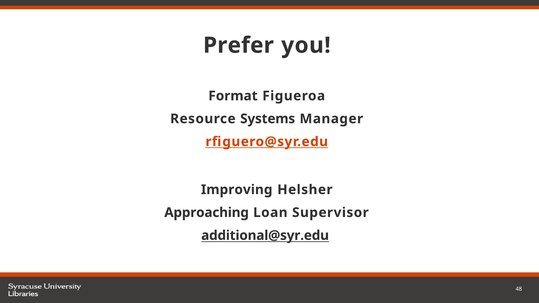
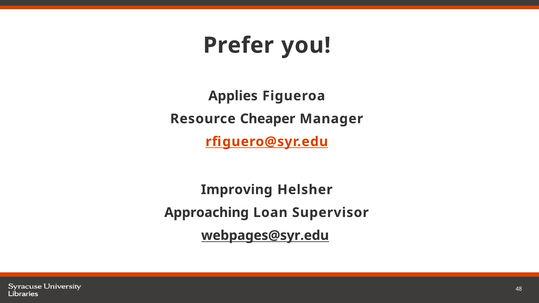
Format: Format -> Applies (233, 96)
Systems: Systems -> Cheaper (268, 119)
additional@syr.edu: additional@syr.edu -> webpages@syr.edu (265, 236)
